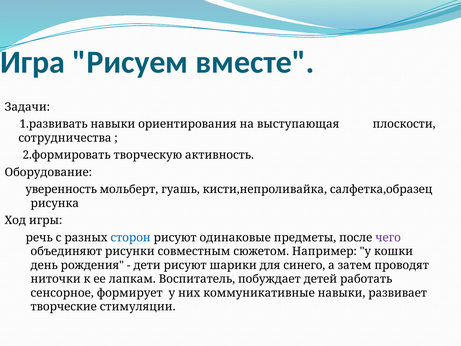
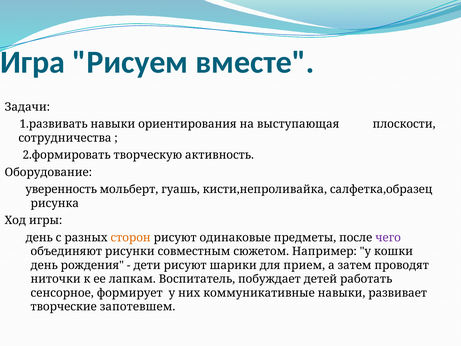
речь: речь -> день (39, 237)
сторон colour: blue -> orange (131, 237)
синего: синего -> прием (304, 265)
стимуляции: стимуляции -> запотевшем (138, 307)
